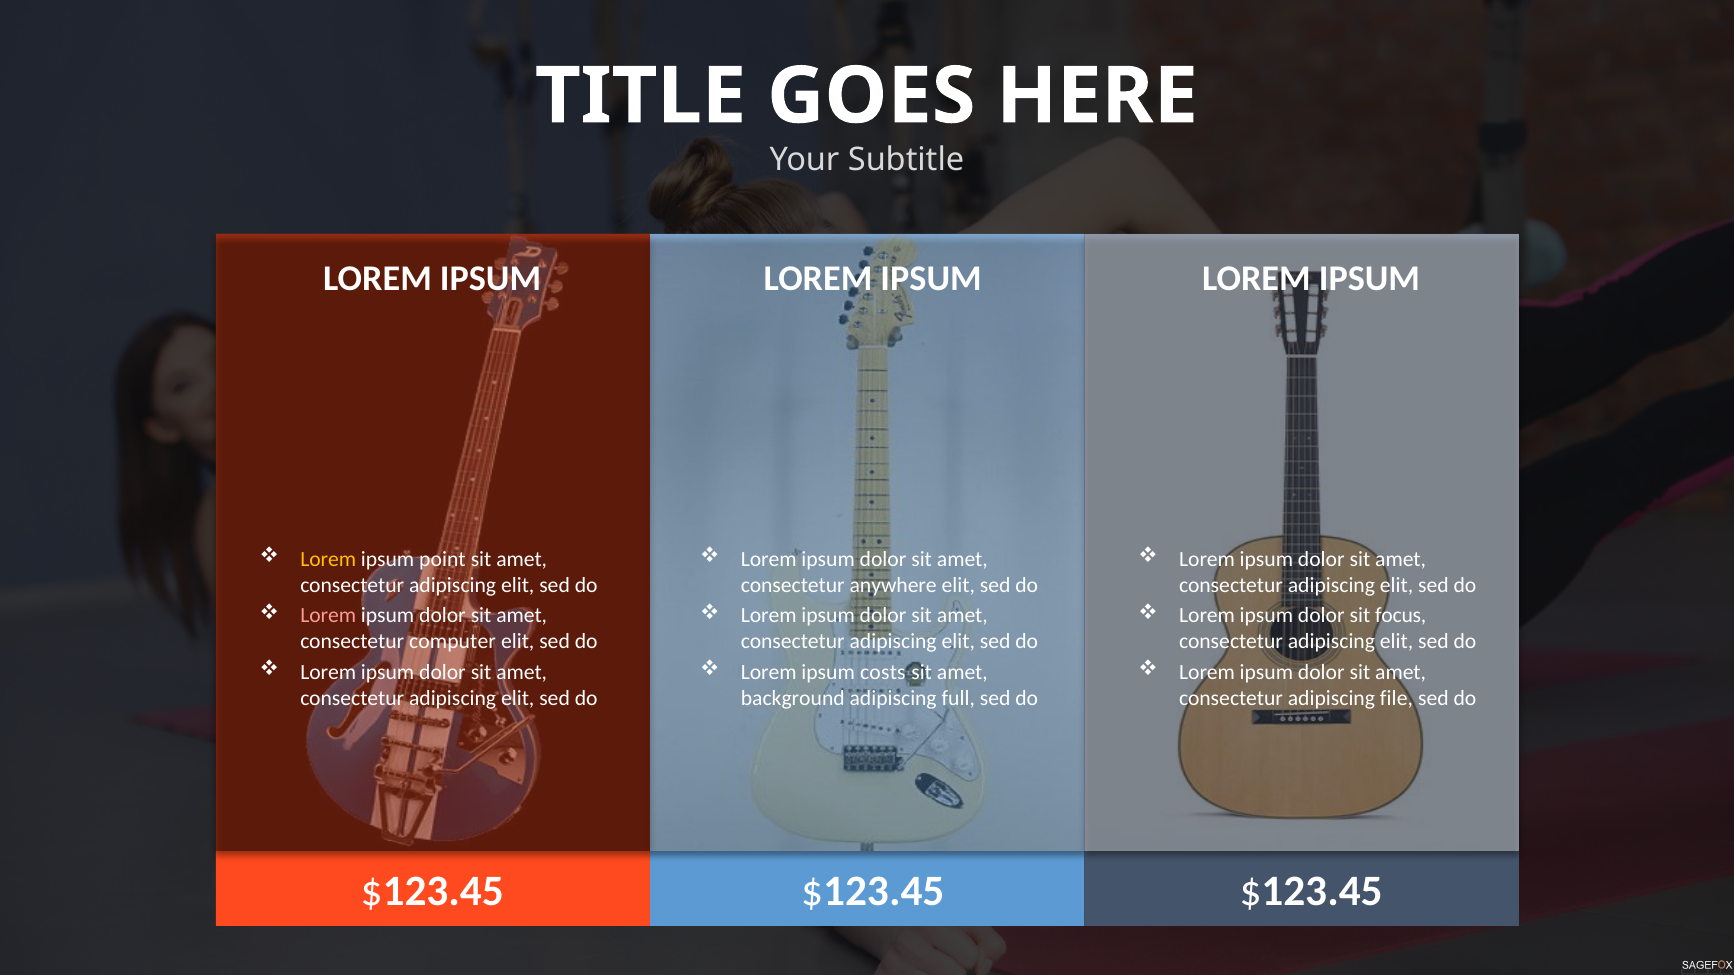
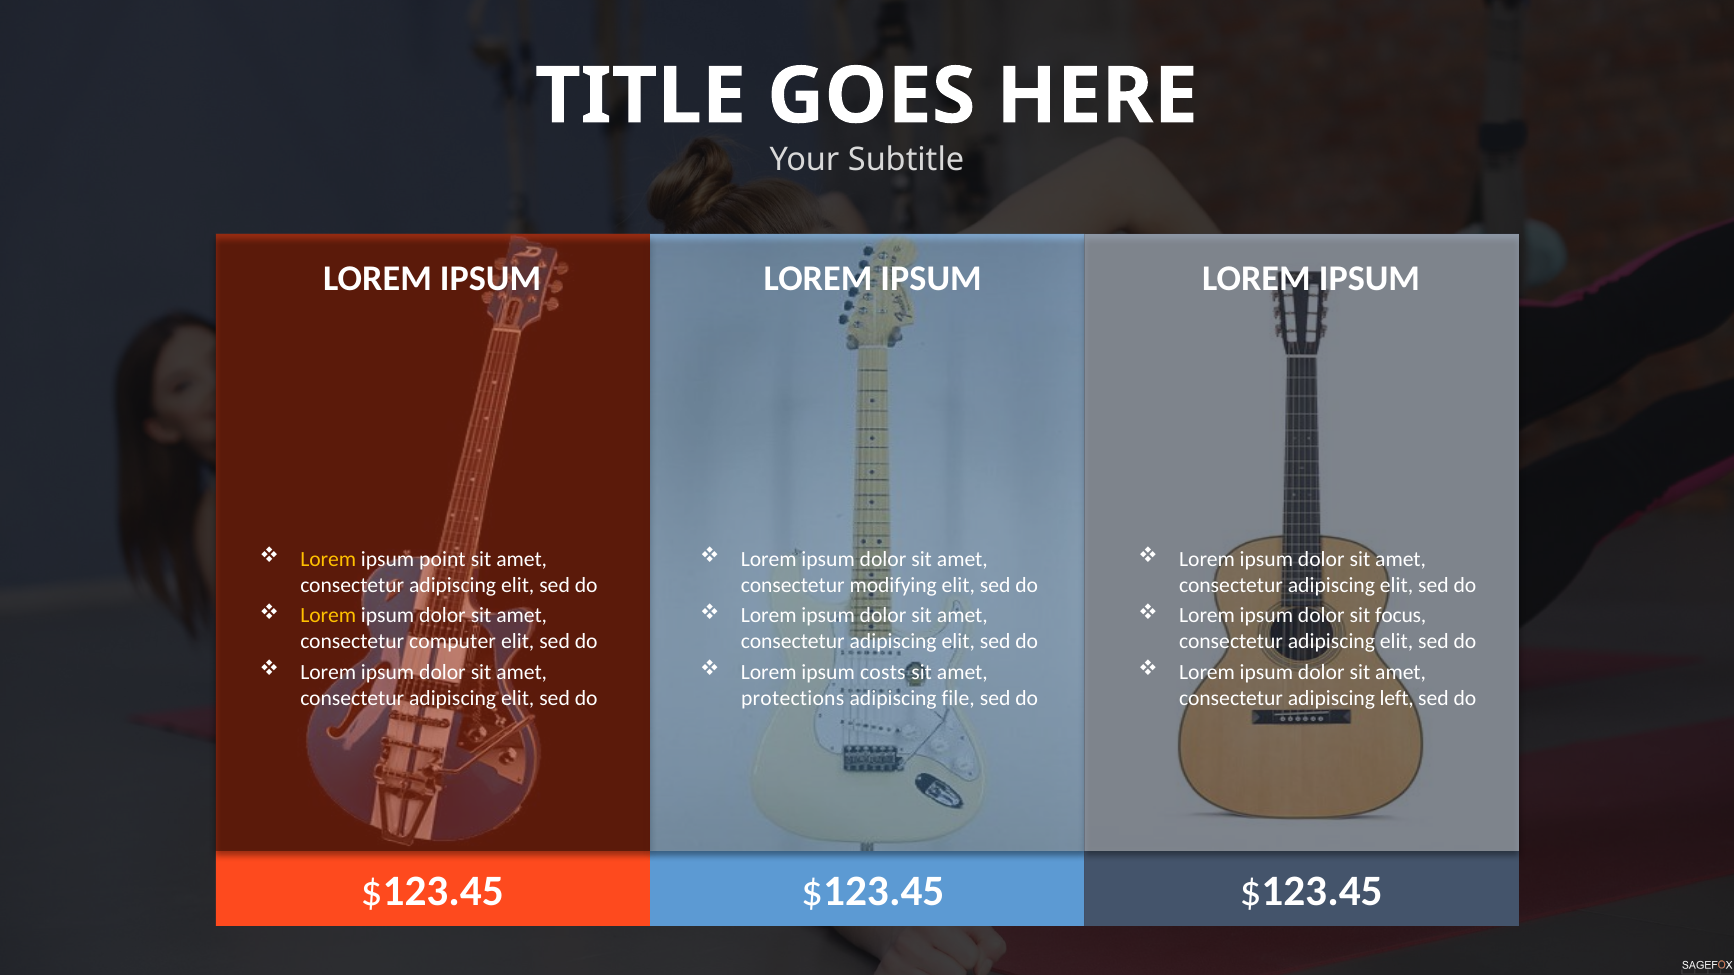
anywhere: anywhere -> modifying (893, 585)
Lorem colour: pink -> yellow (328, 616)
background: background -> protections (793, 698)
full: full -> file (958, 698)
file: file -> left (1397, 698)
